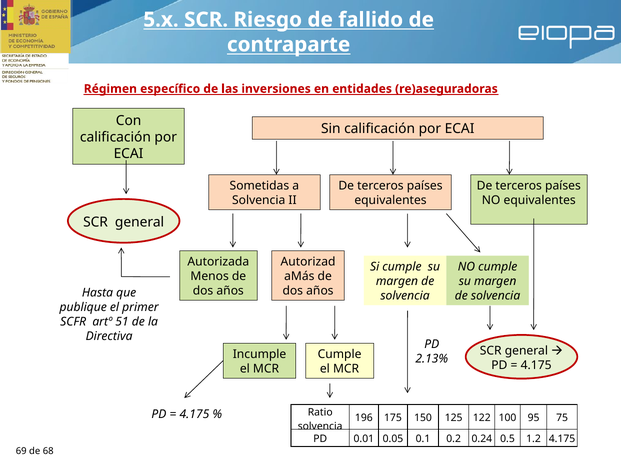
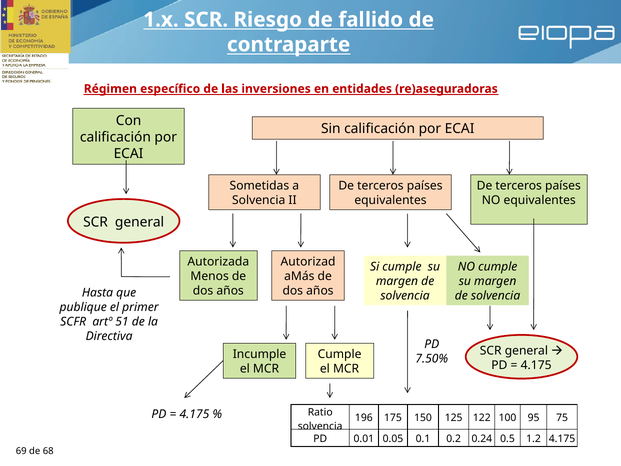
5.x: 5.x -> 1.x (161, 20)
2.13%: 2.13% -> 7.50% (432, 359)
